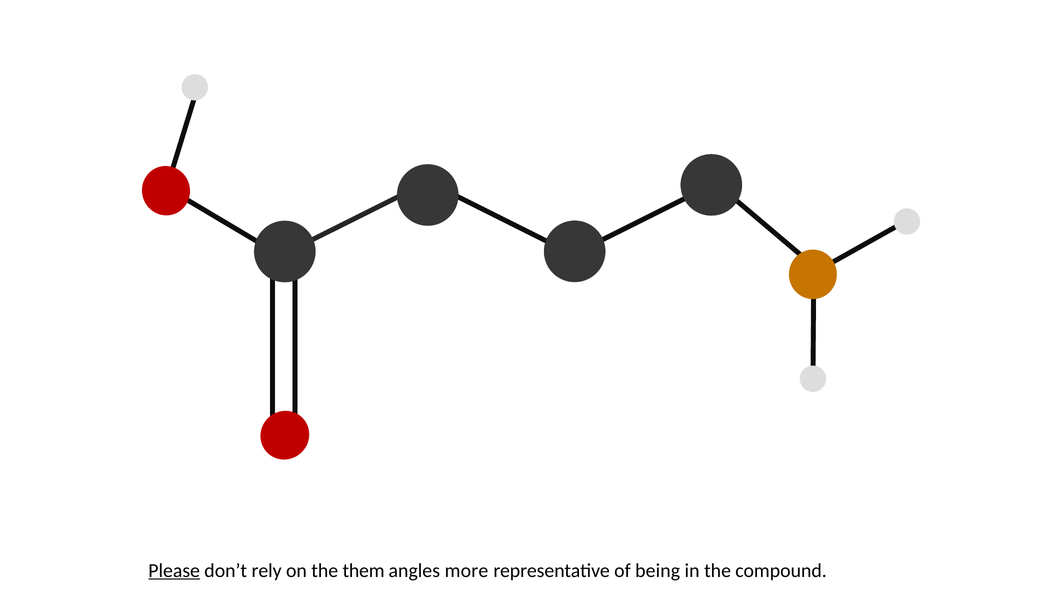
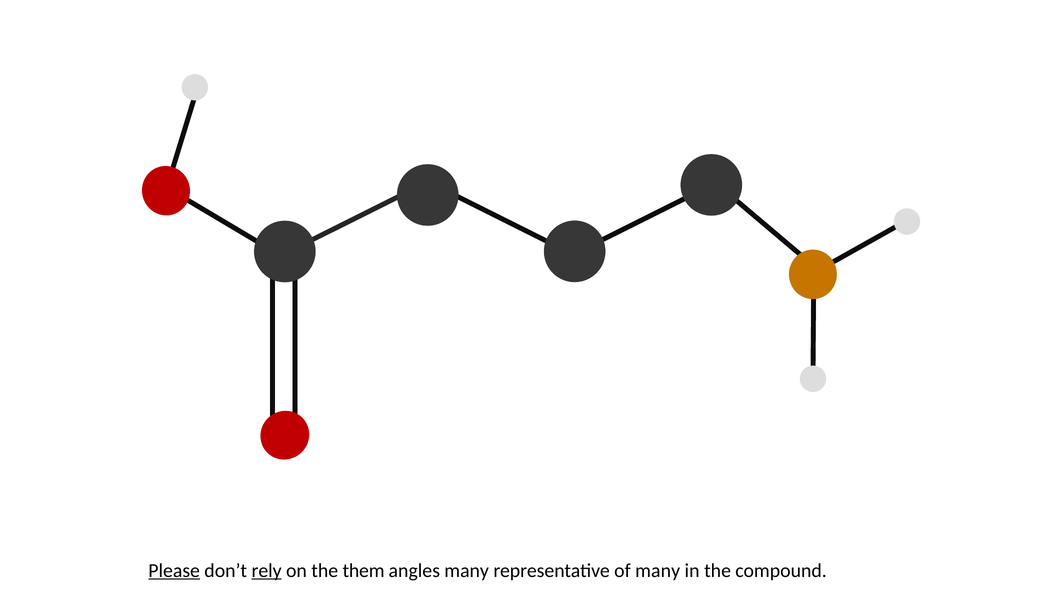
rely underline: none -> present (267, 571)
angles more: more -> many (467, 571)
of being: being -> many (658, 571)
